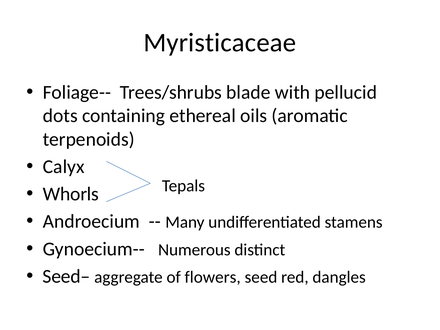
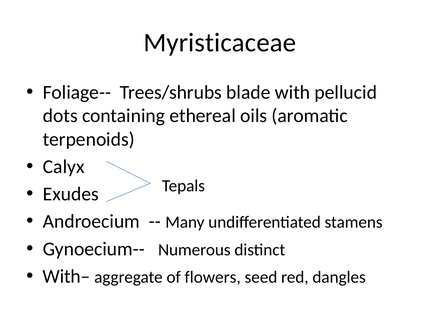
Whorls: Whorls -> Exudes (71, 194)
Seed–: Seed– -> With– (66, 276)
